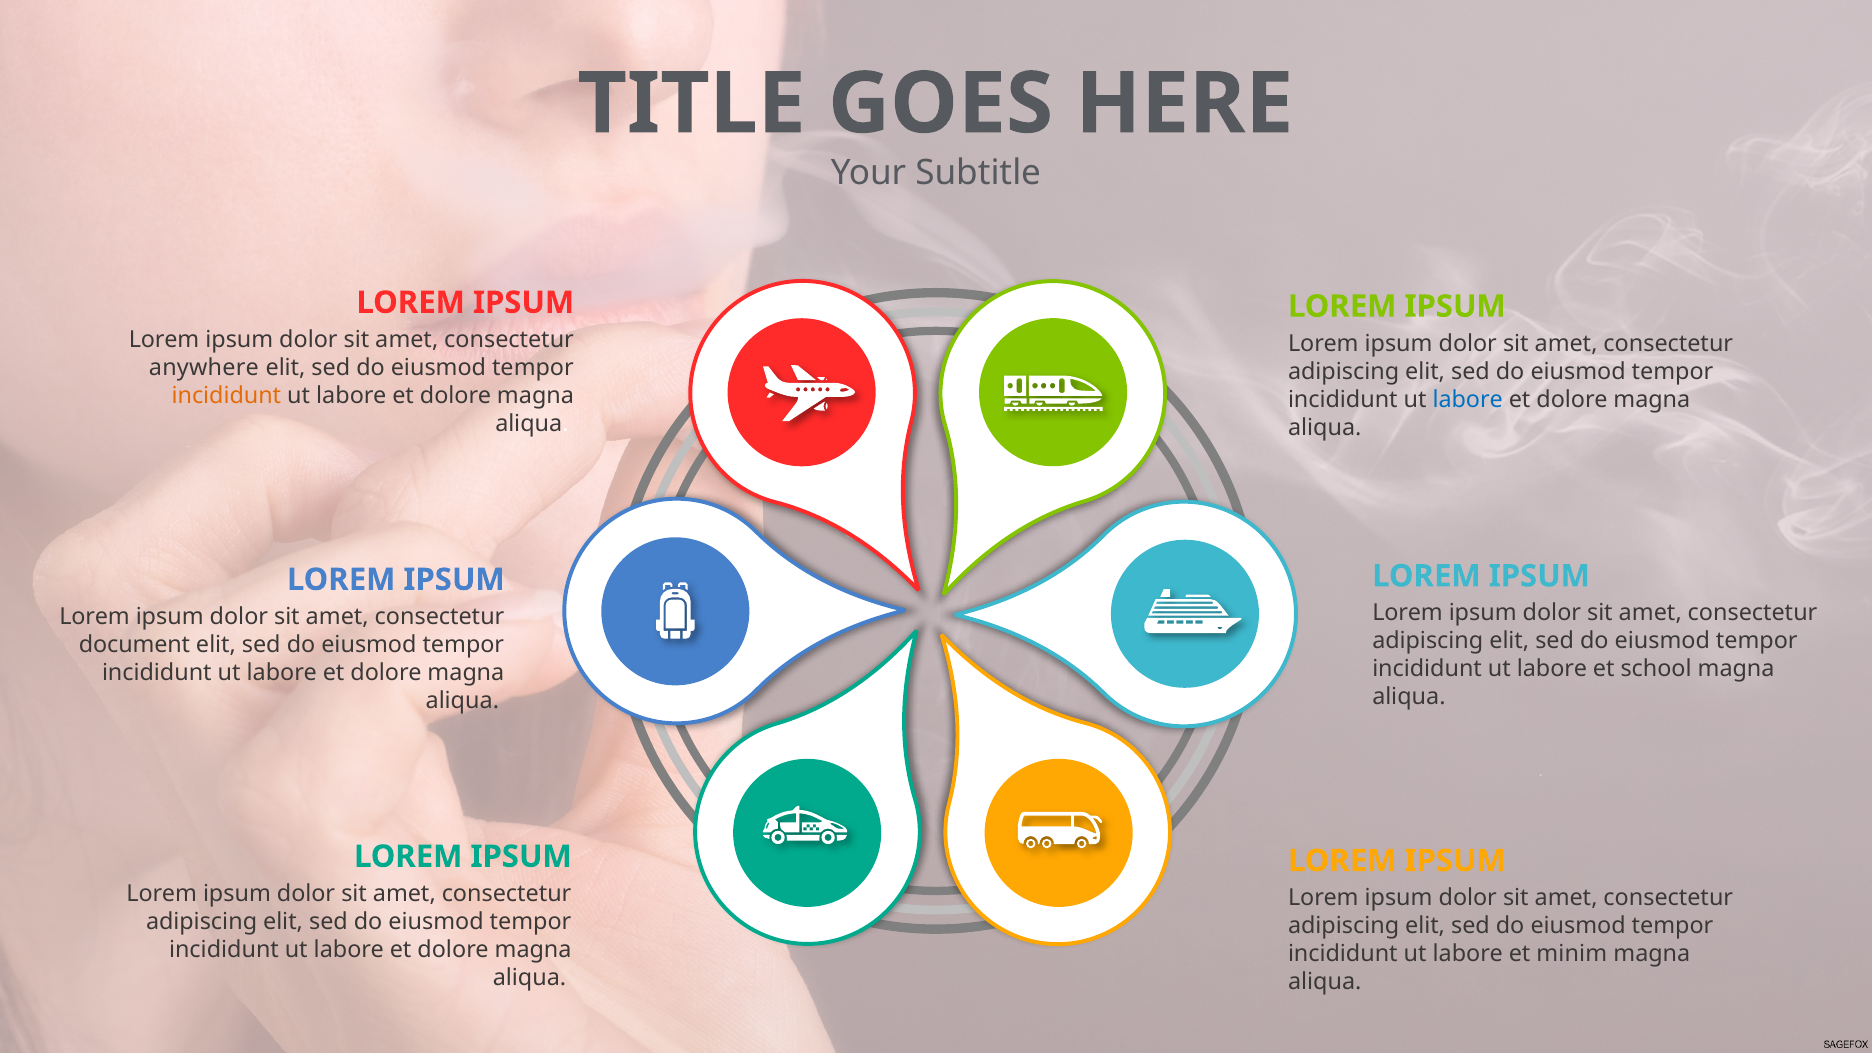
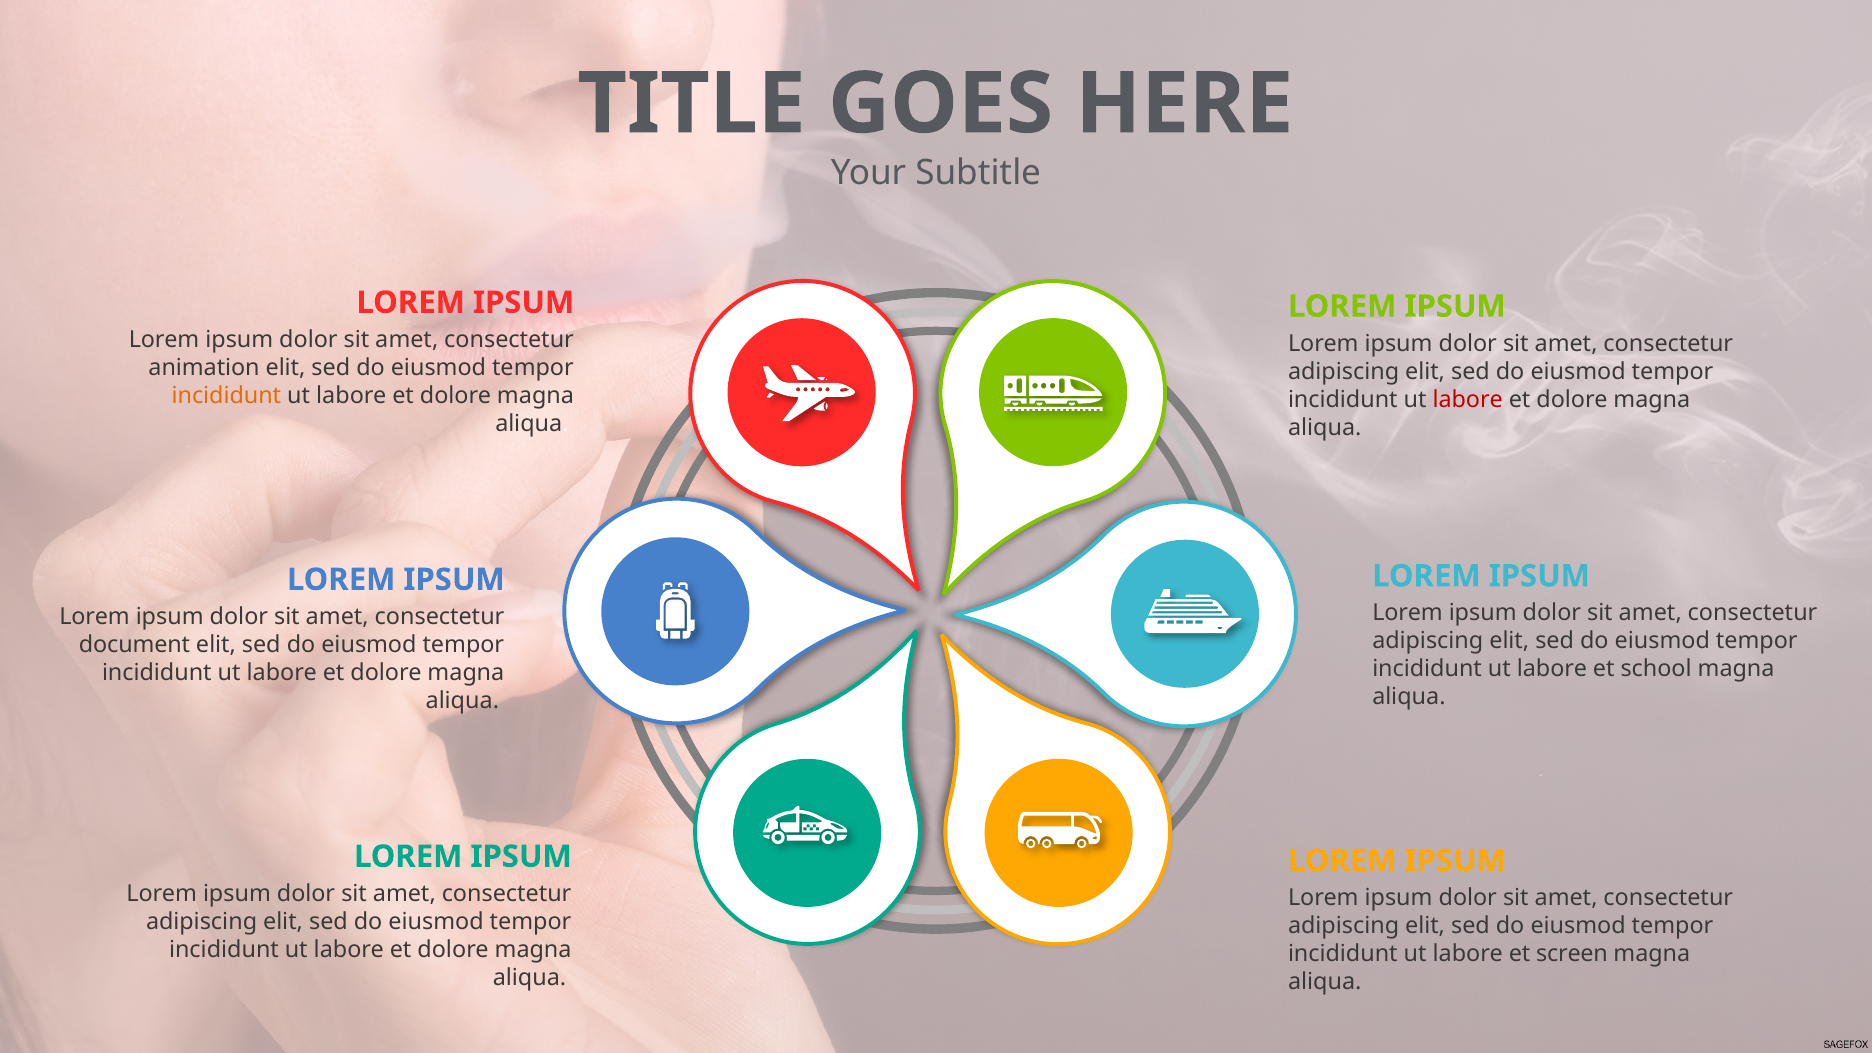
anywhere: anywhere -> animation (204, 368)
labore colour: blue -> red (1468, 399)
minim: minim -> screen (1572, 954)
